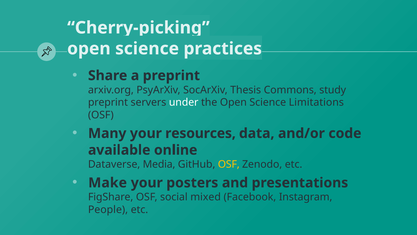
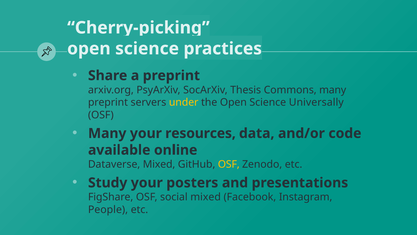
Commons study: study -> many (333, 90)
under colour: white -> yellow (184, 102)
Limitations: Limitations -> Universally (316, 102)
Dataverse Media: Media -> Mixed (159, 164)
Make: Make -> Study (108, 182)
